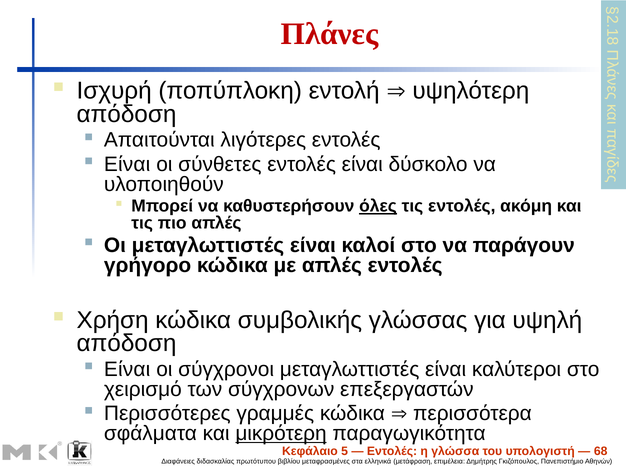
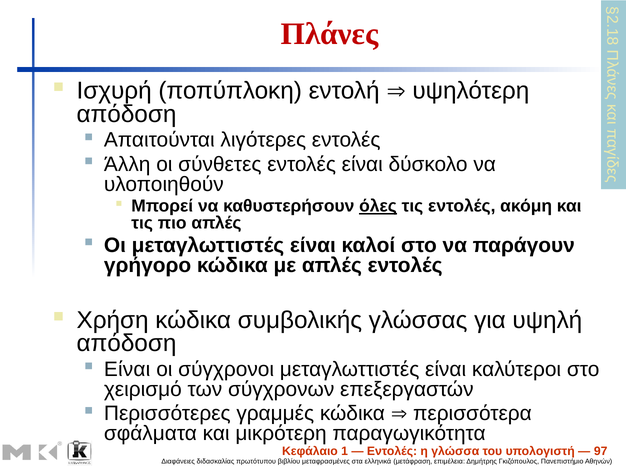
Είναι: Είναι -> Άλλη (127, 164)
μικρότερη underline: present -> none (281, 434)
Κεφάλαιο 5: 5 -> 1 (345, 452)
68: 68 -> 97 (601, 452)
